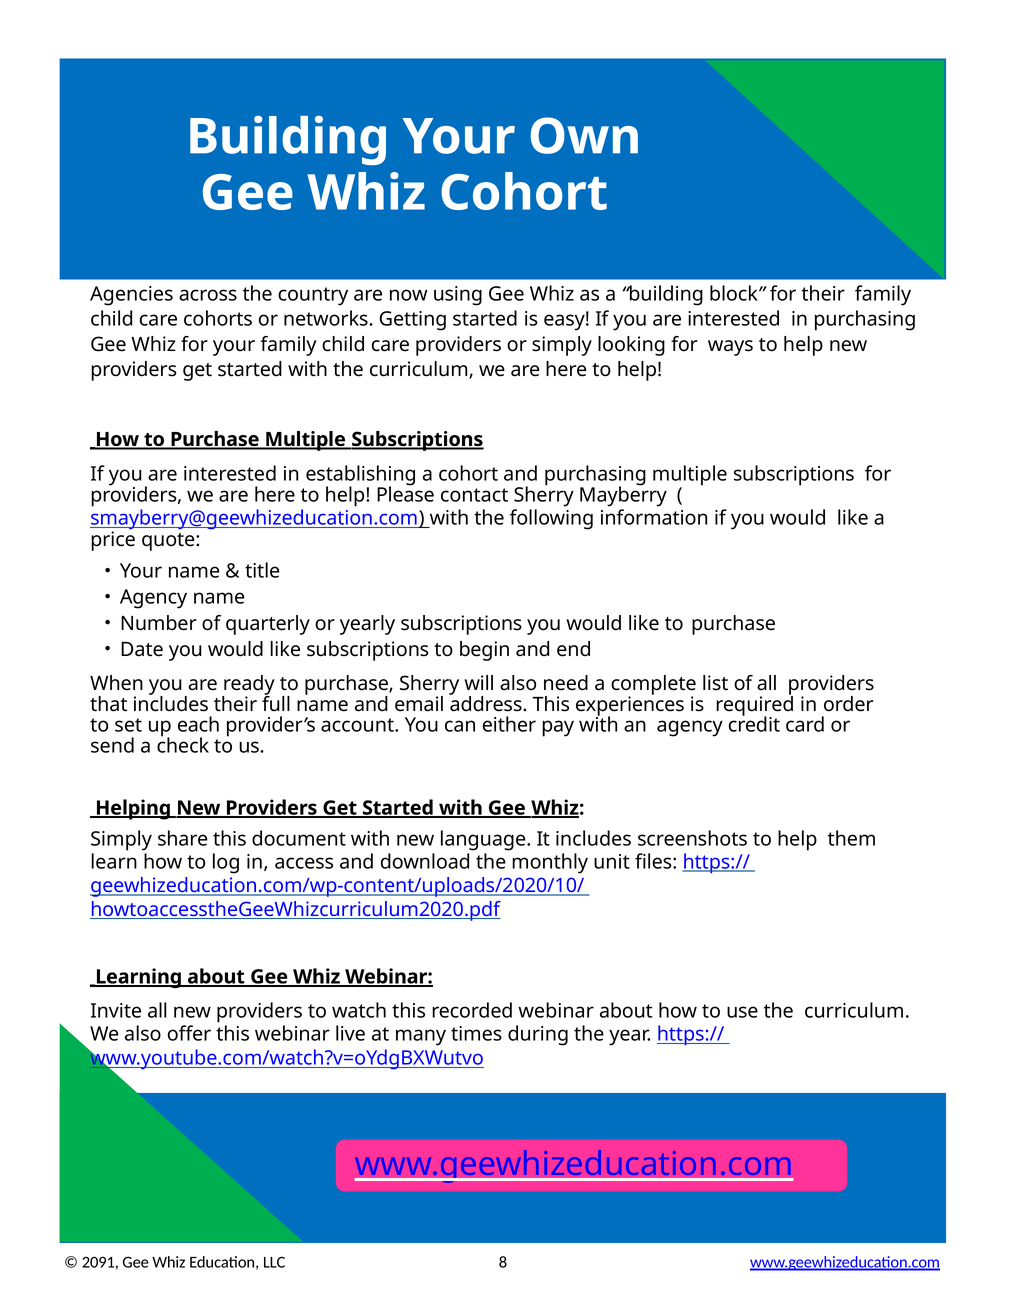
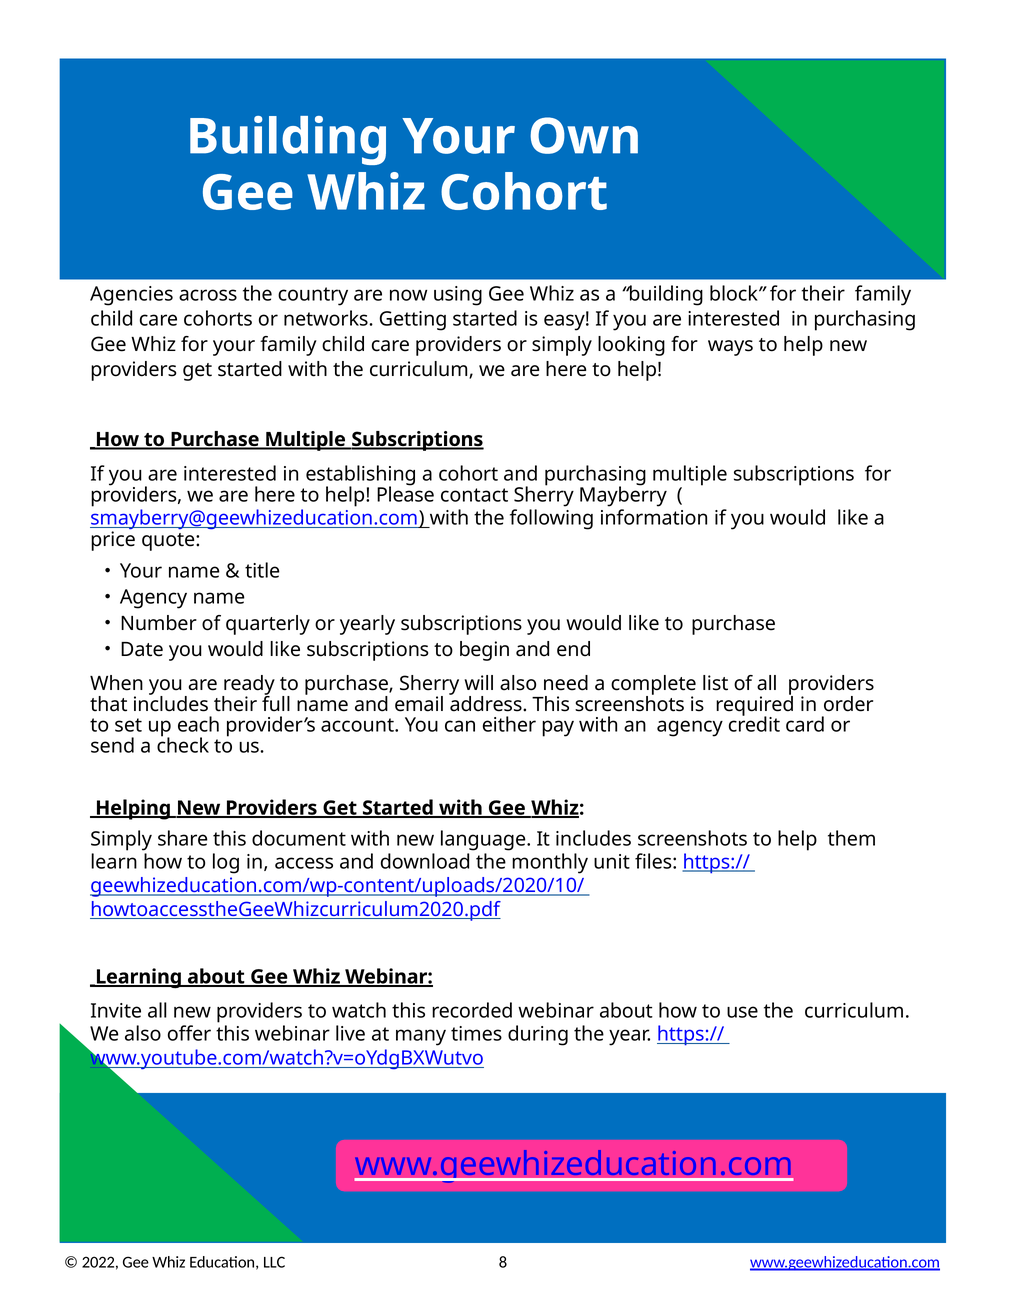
This experiences: experiences -> screenshots (630, 705)
2091: 2091 -> 2022 (100, 1264)
